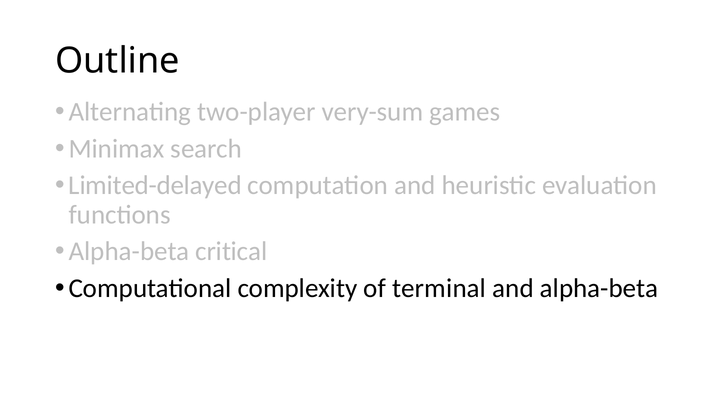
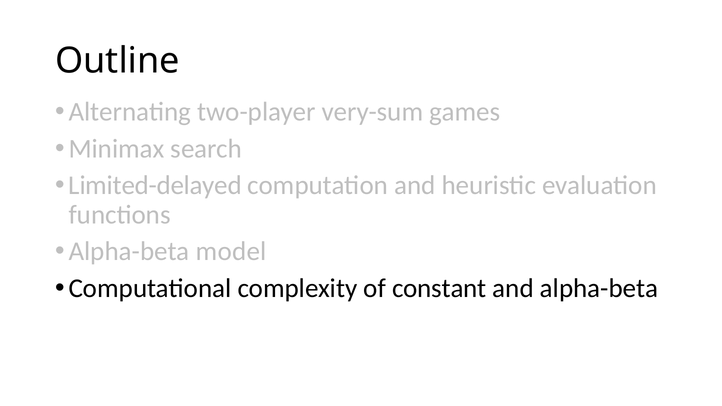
critical: critical -> model (231, 251)
terminal: terminal -> constant (439, 288)
